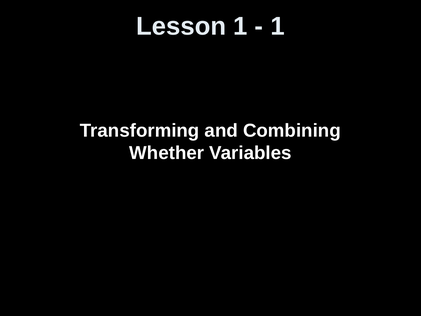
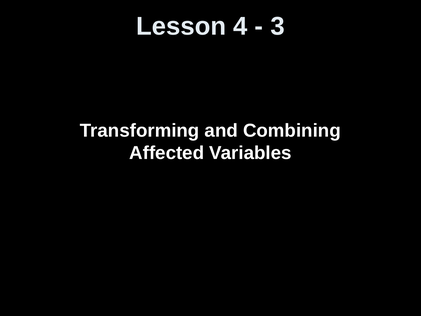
Lesson 1: 1 -> 4 (240, 26)
1: 1 -> 3 (278, 26)
Whether: Whether -> Affected (167, 153)
